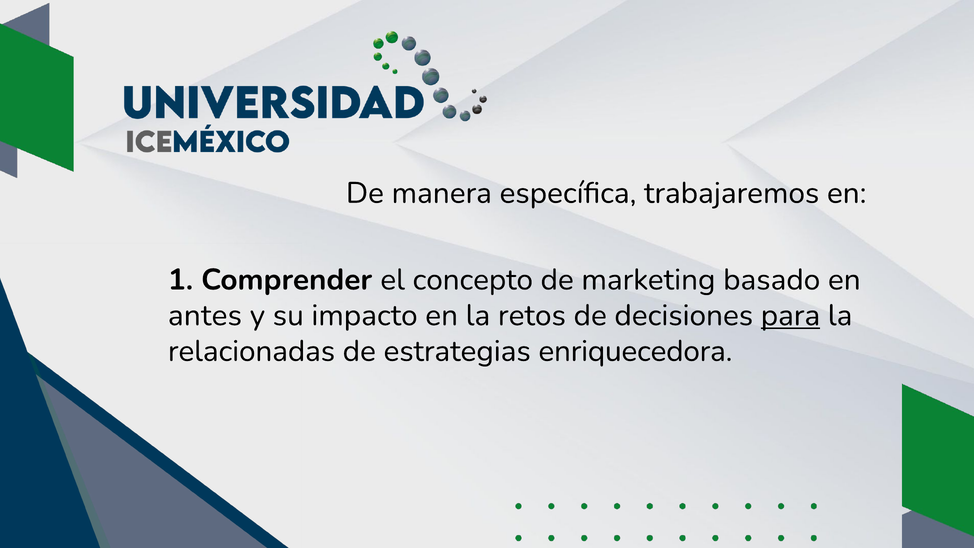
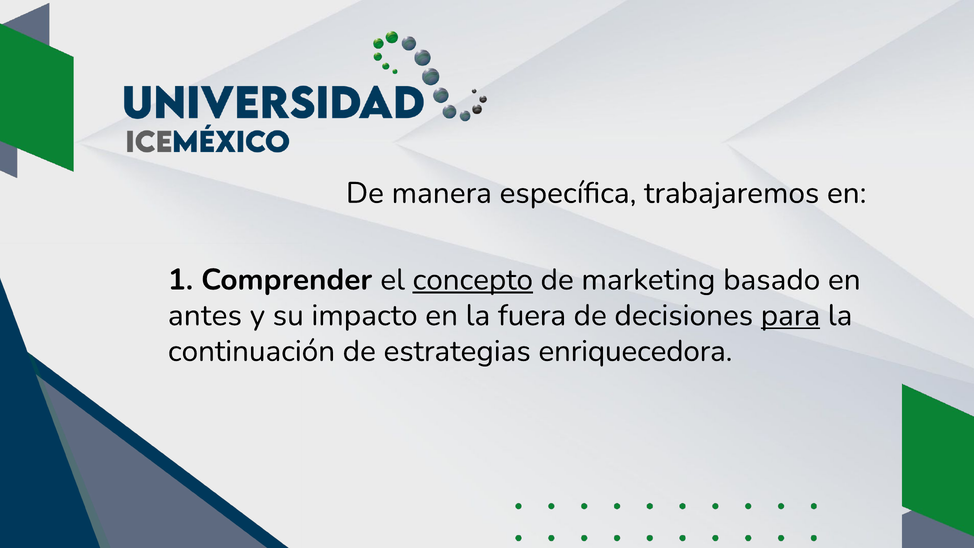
concepto underline: none -> present (473, 280)
retos: retos -> fuera (532, 315)
relacionadas: relacionadas -> continuación (251, 351)
